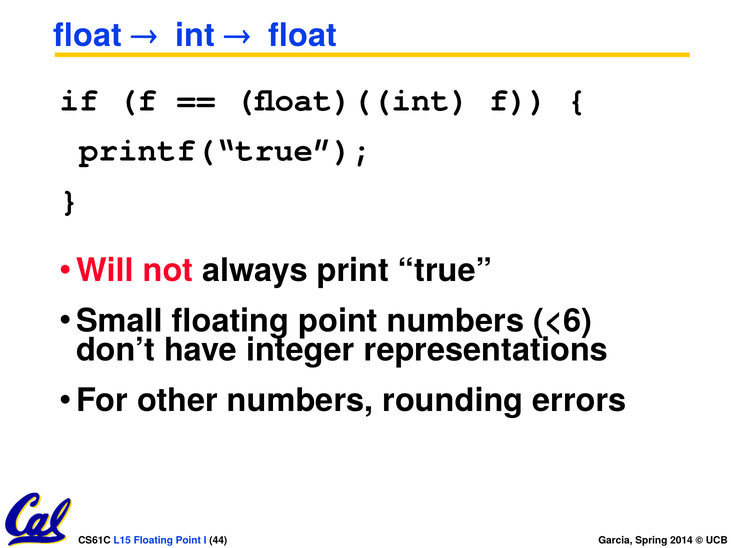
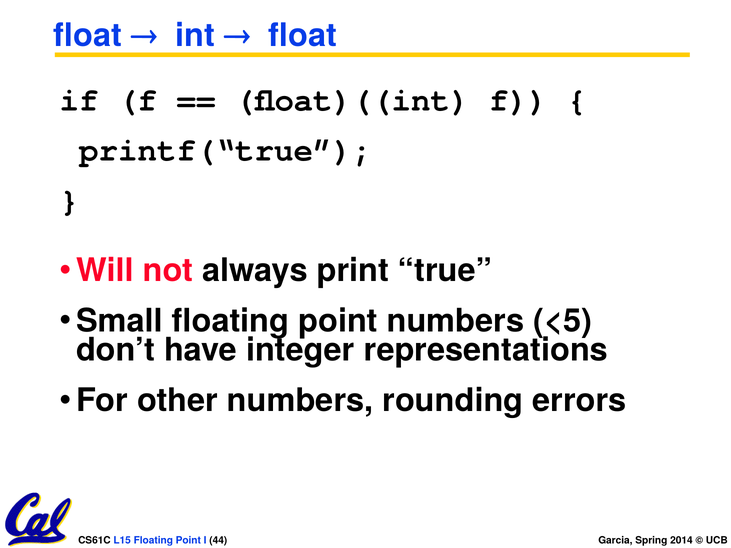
<6: <6 -> <5 (563, 321)
